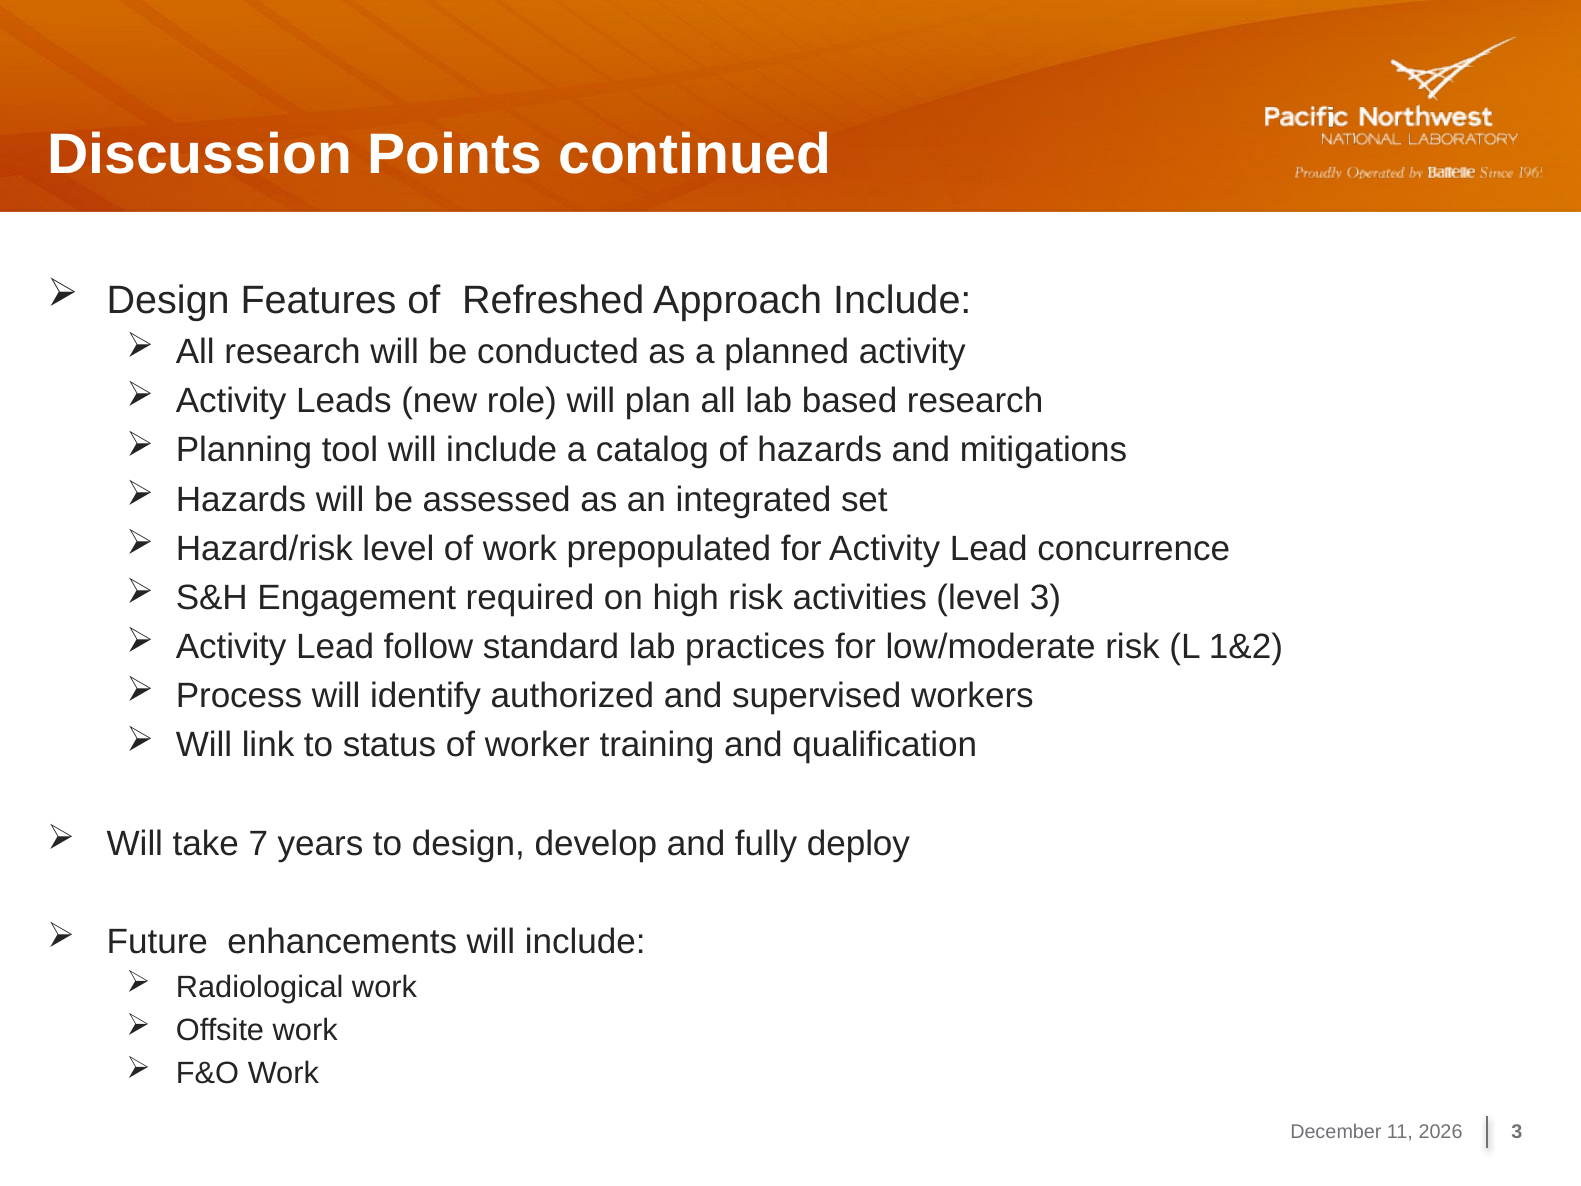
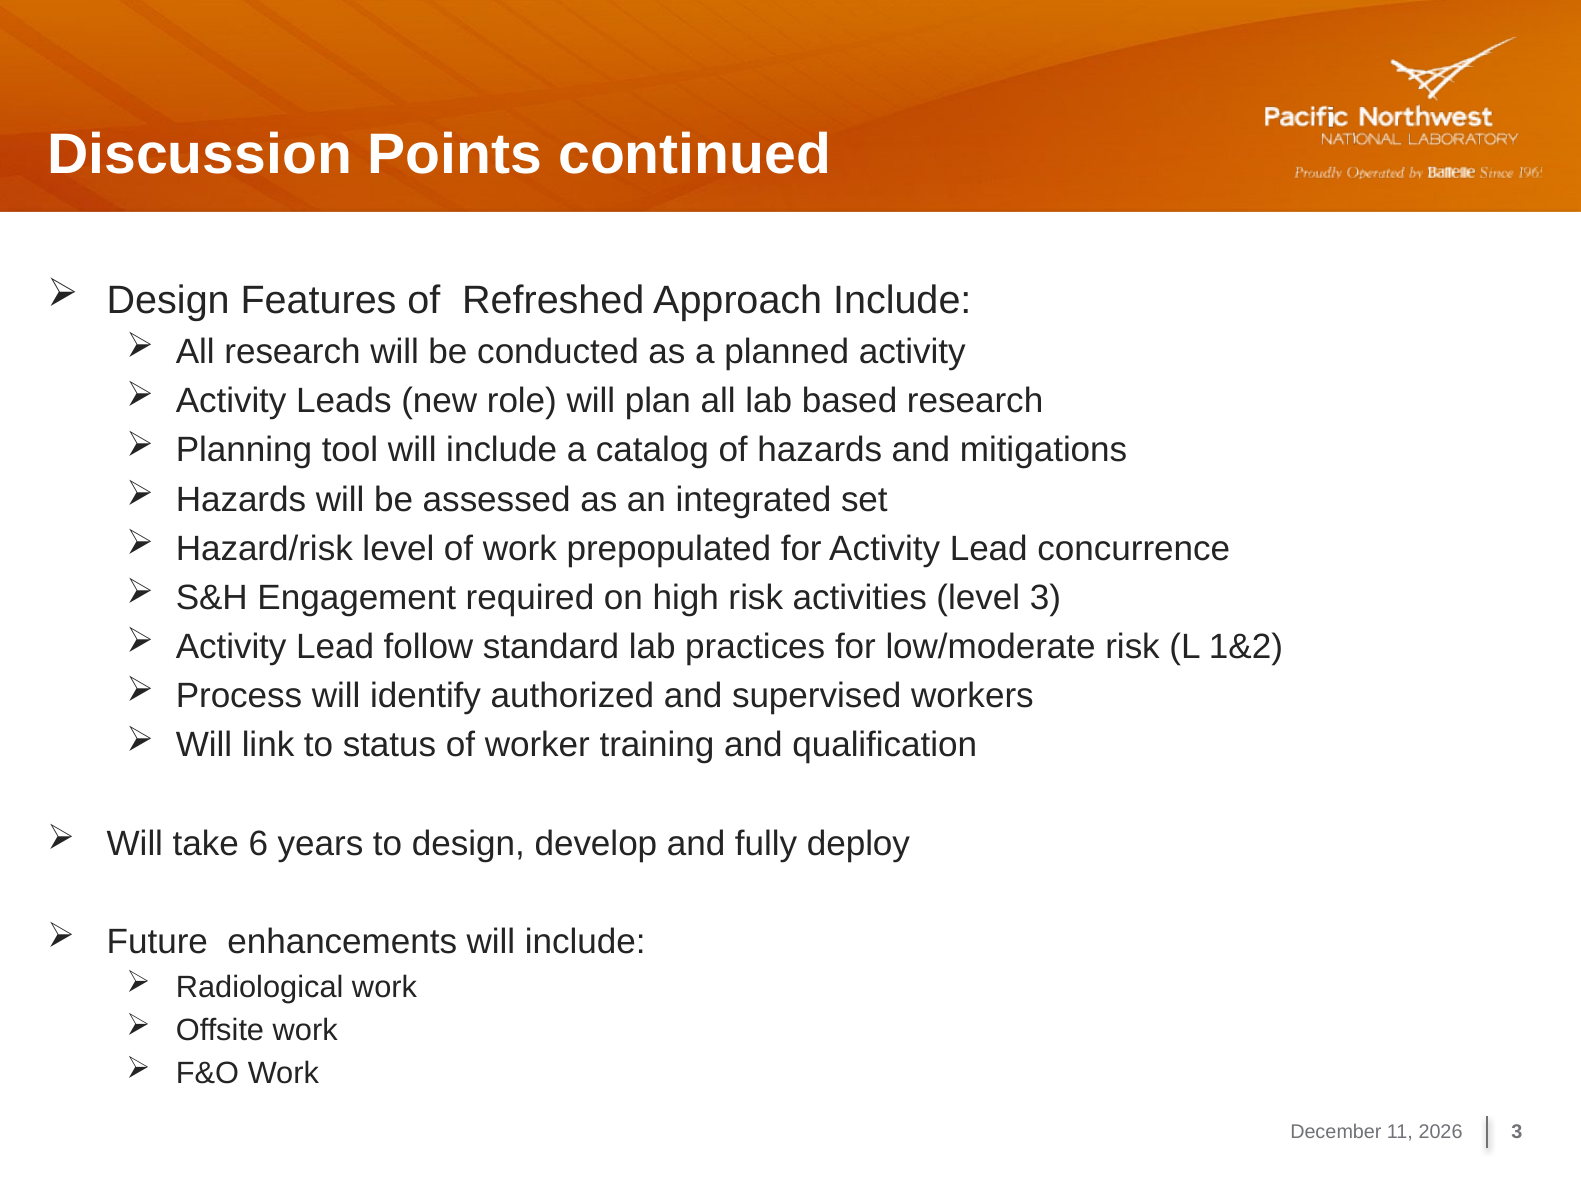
7: 7 -> 6 (258, 844)
